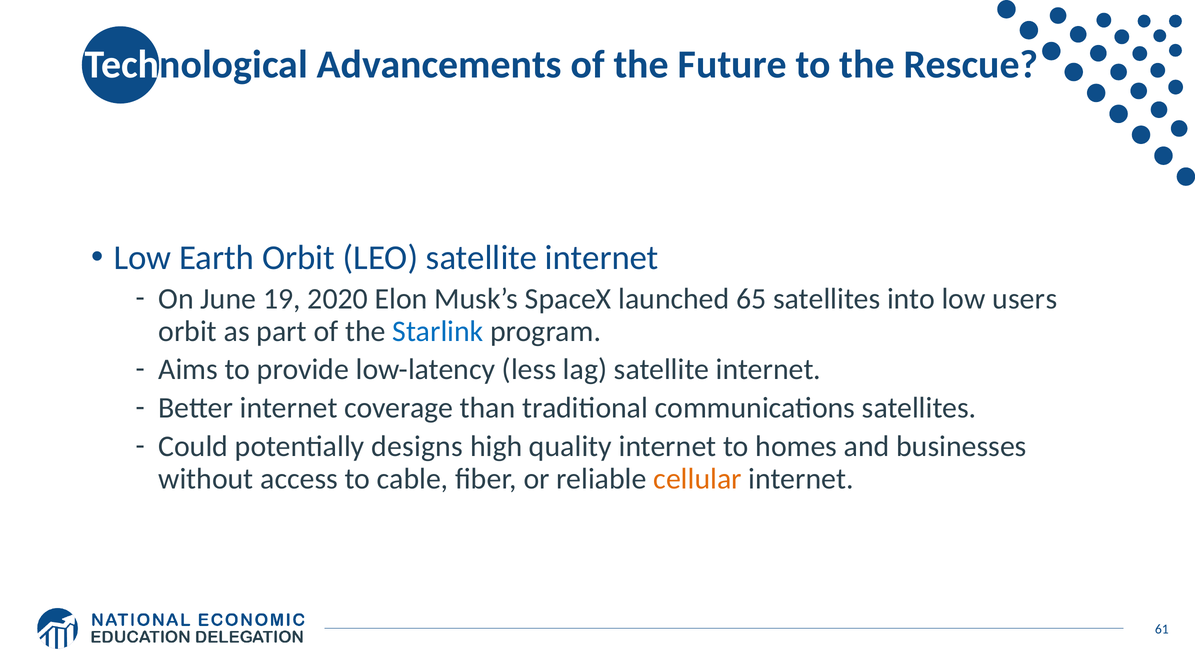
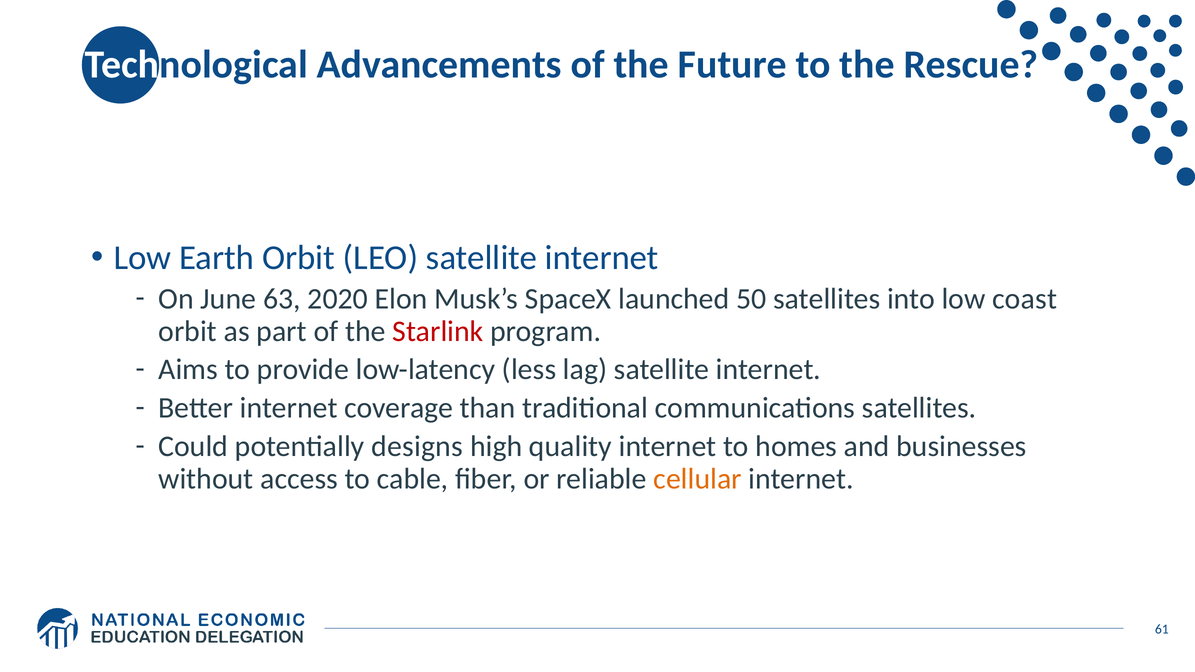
19: 19 -> 63 (282, 299)
65: 65 -> 50 (751, 299)
users: users -> coast (1025, 299)
Starlink colour: blue -> red (438, 331)
